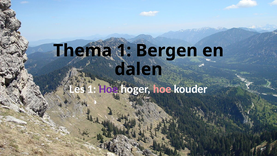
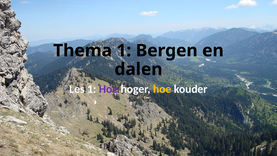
hoe colour: pink -> yellow (162, 89)
